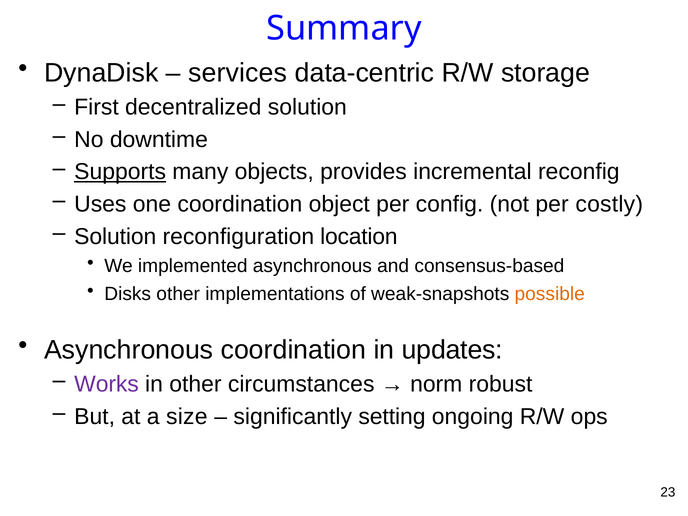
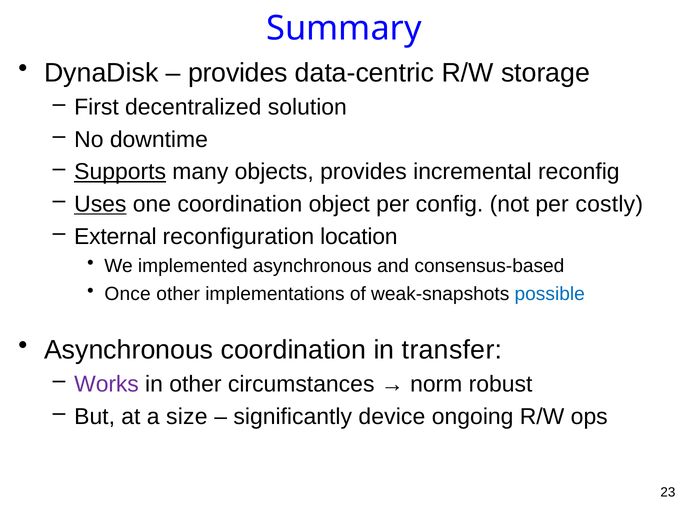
services: services -> provides (238, 73)
Uses underline: none -> present (100, 204)
Solution: Solution -> External (115, 236)
Disks: Disks -> Once (128, 294)
possible colour: orange -> blue (550, 294)
updates: updates -> transfer (452, 350)
setting: setting -> device (392, 416)
